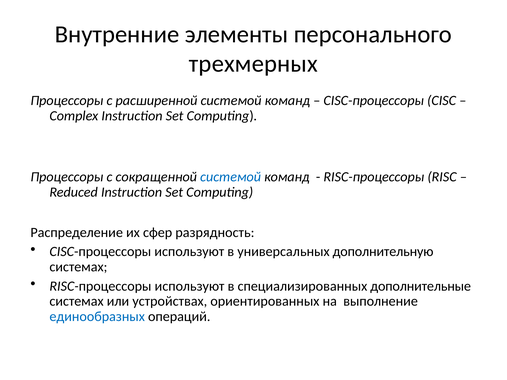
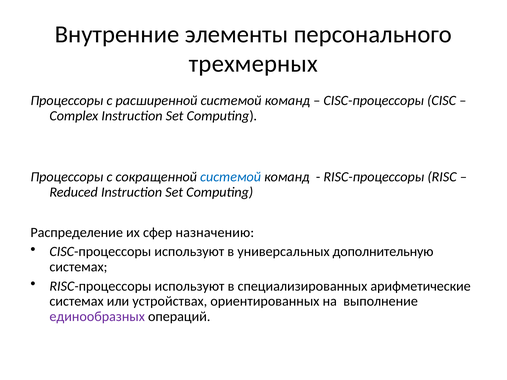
разрядность: разрядность -> назначению (215, 233)
дополнительные: дополнительные -> арифметические (421, 286)
единообразных colour: blue -> purple (97, 317)
